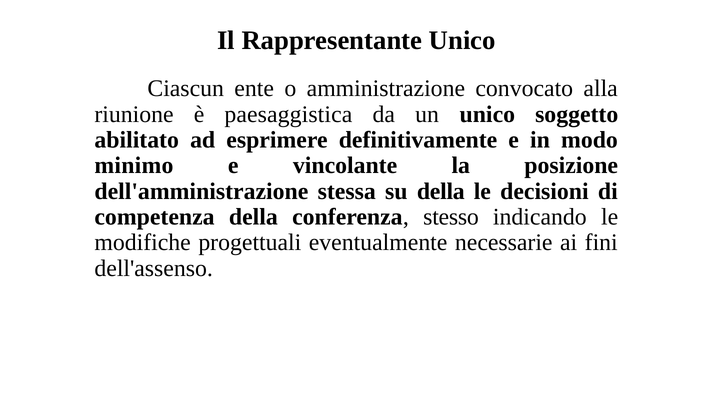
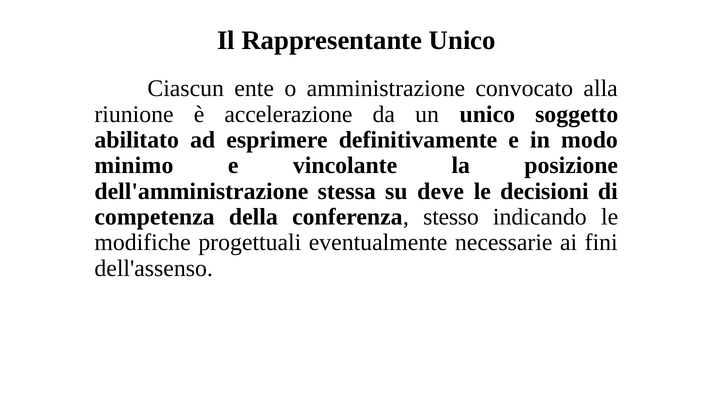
paesaggistica: paesaggistica -> accelerazione (288, 114)
su della: della -> deve (441, 191)
